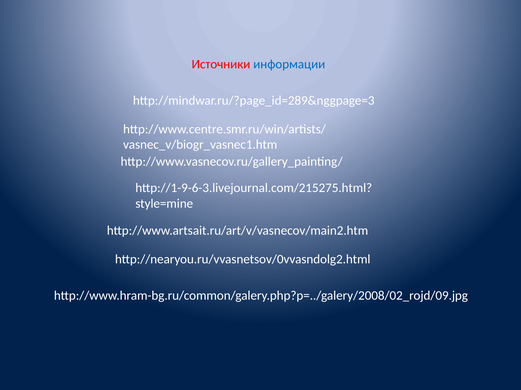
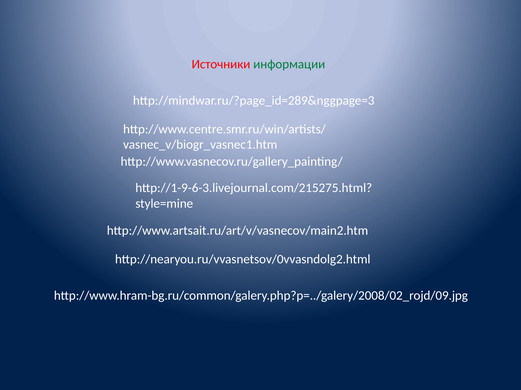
информации colour: blue -> green (289, 64)
